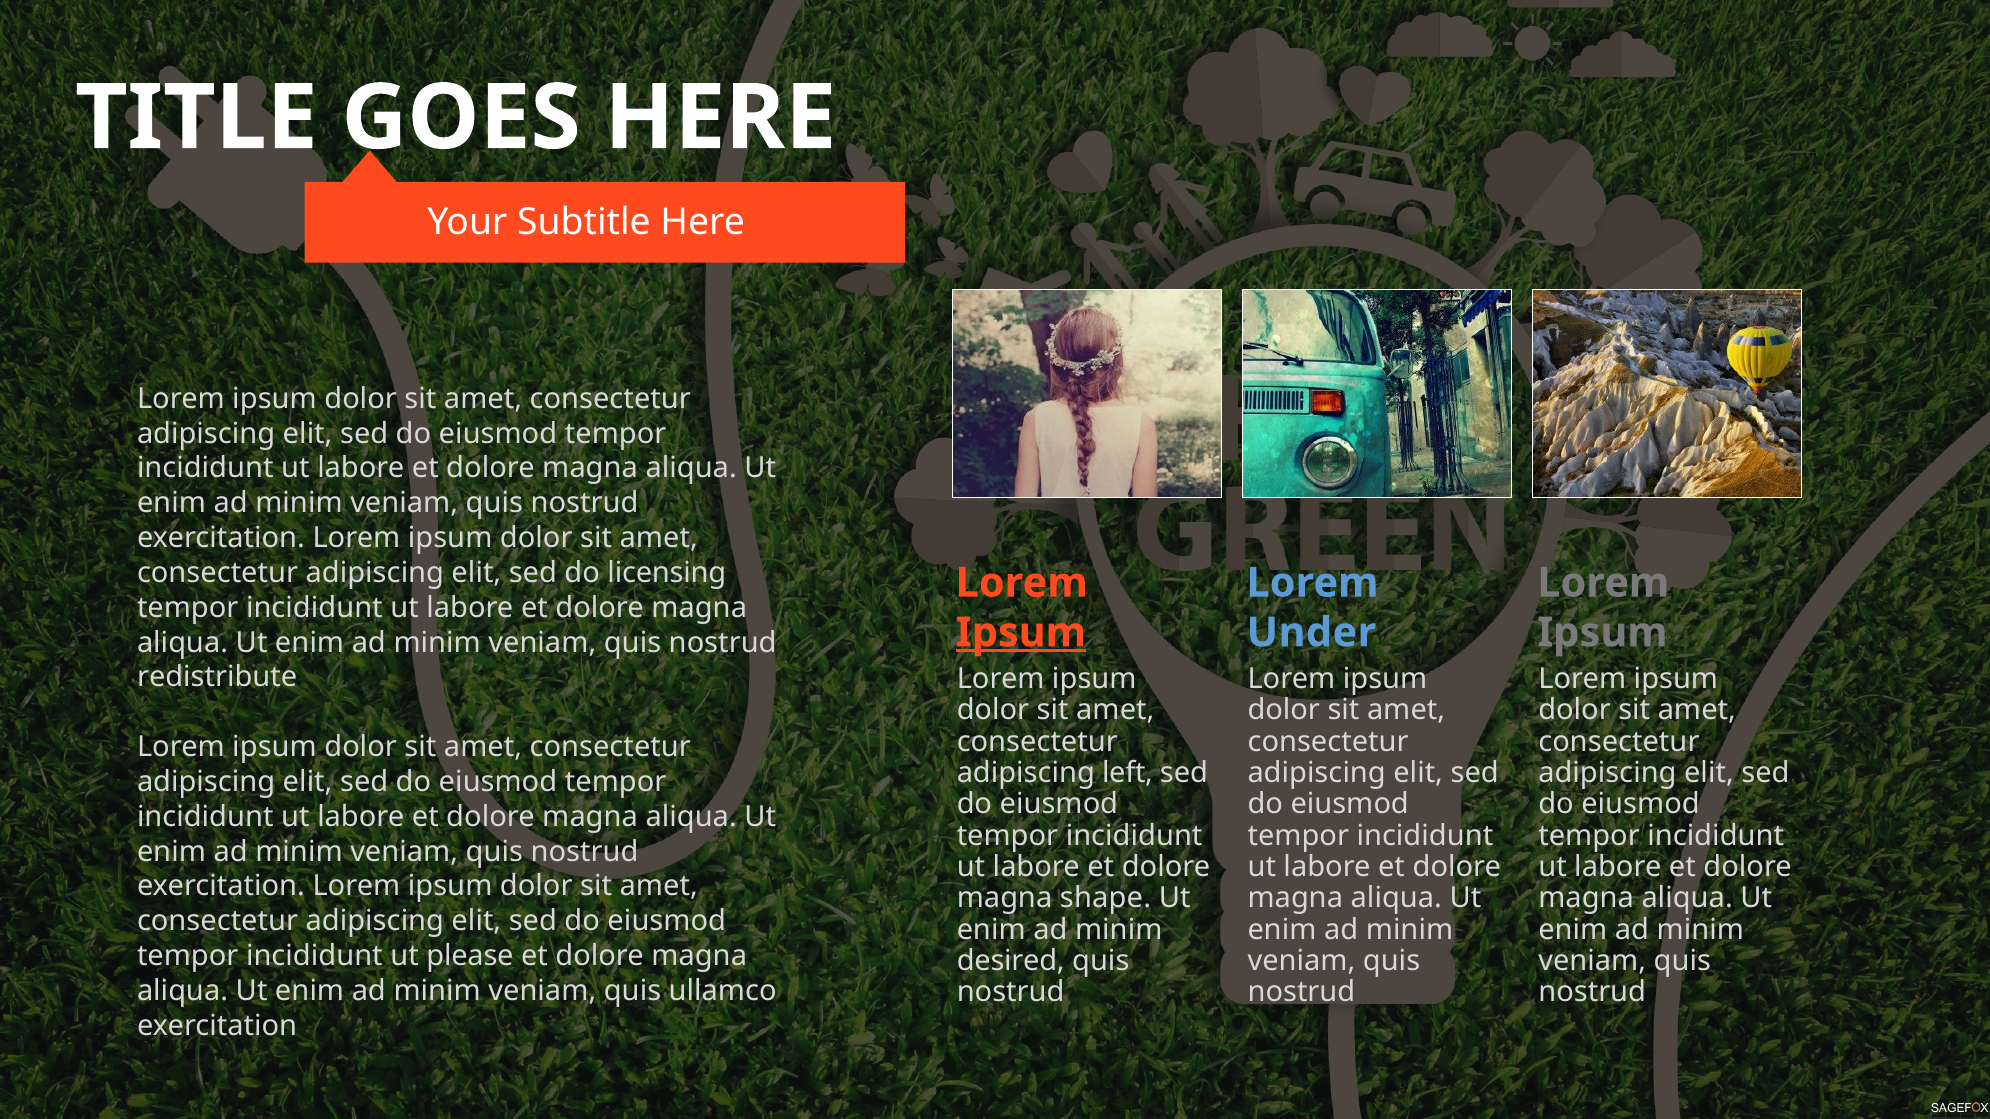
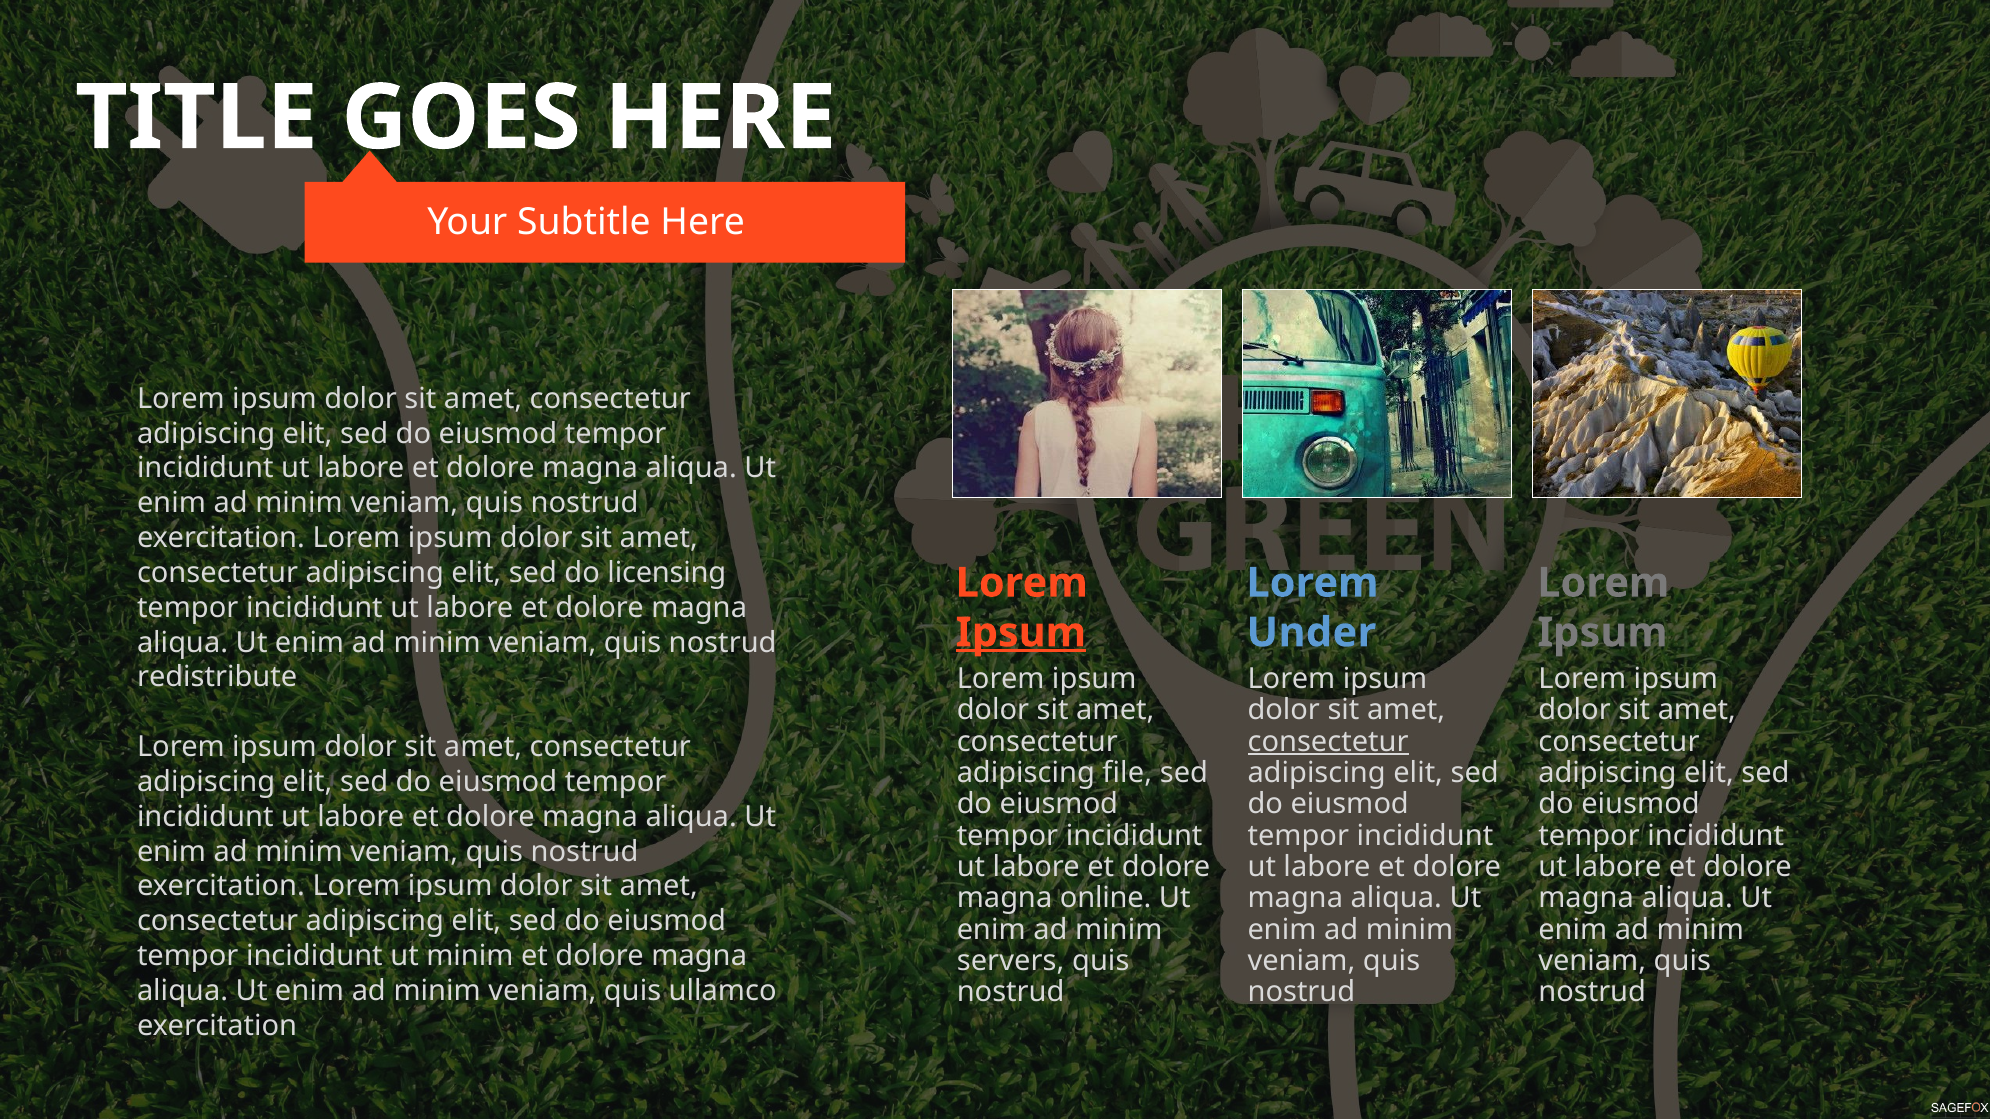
consectetur underline: none -> present (1328, 742)
left: left -> file (1127, 773)
shape: shape -> online (1106, 899)
ut please: please -> minim (470, 956)
desired: desired -> servers (1011, 961)
